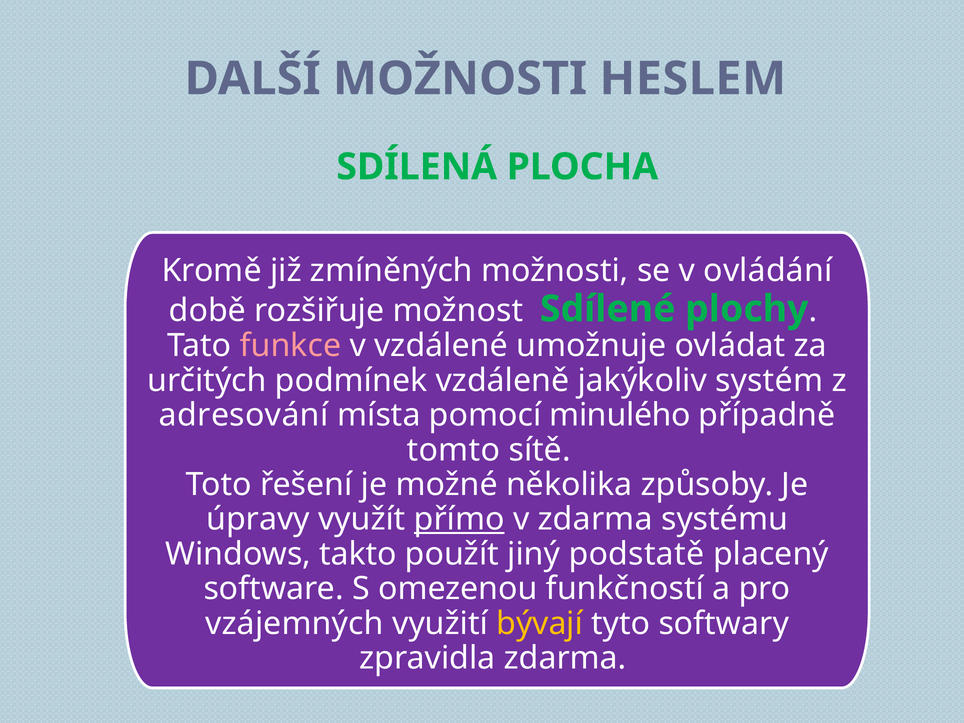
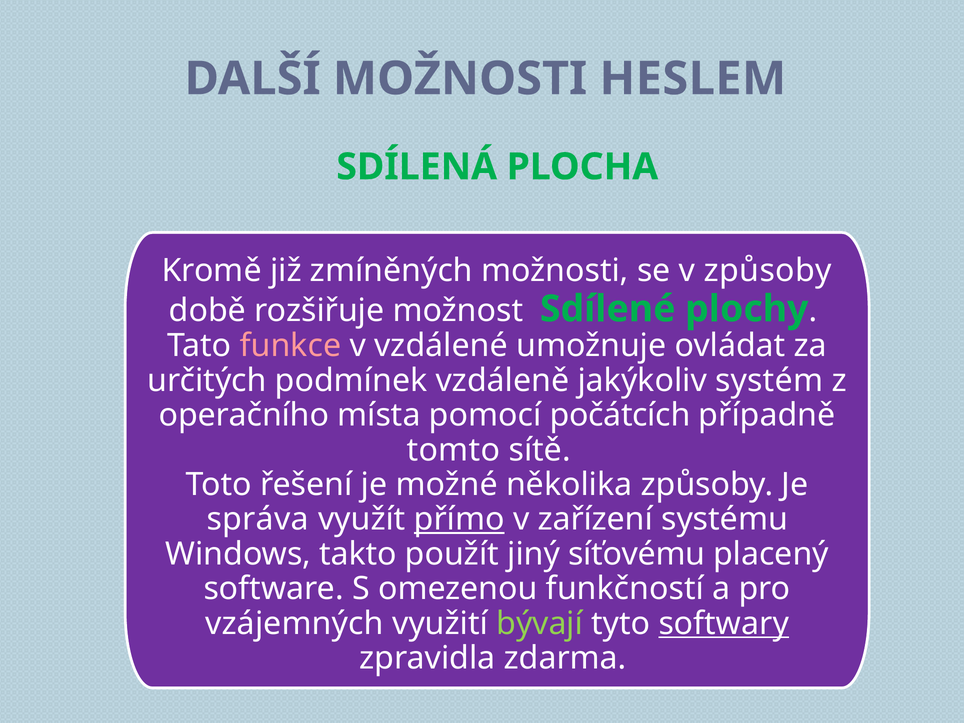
v ovládání: ovládání -> způsoby (768, 271)
adresování: adresování -> operačního (244, 415)
minulého: minulého -> počátcích (620, 415)
úpravy: úpravy -> správa (258, 519)
v zdarma: zdarma -> zařízení (595, 519)
podstatě: podstatě -> síťovému (637, 554)
bývají colour: yellow -> light green (540, 623)
softwary underline: none -> present (724, 623)
